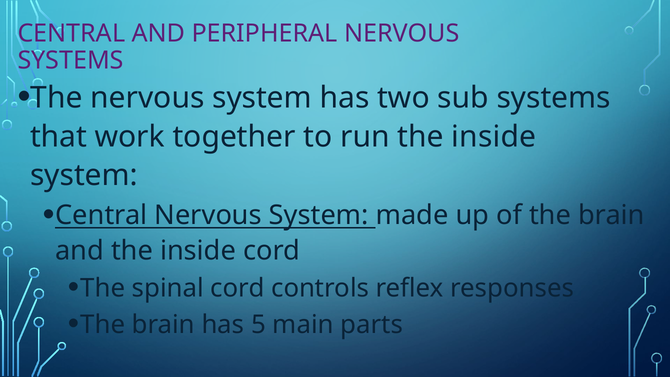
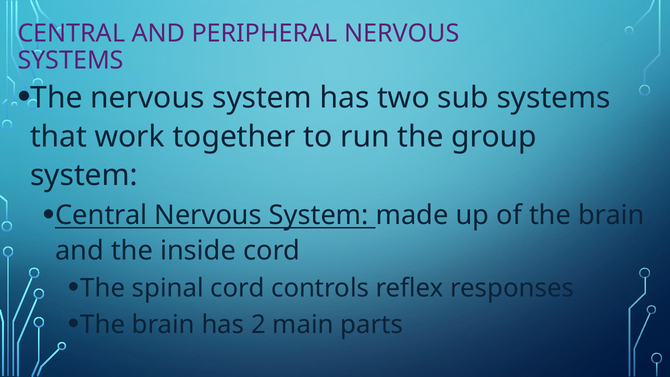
run the inside: inside -> group (494, 137)
5: 5 -> 2 (258, 324)
